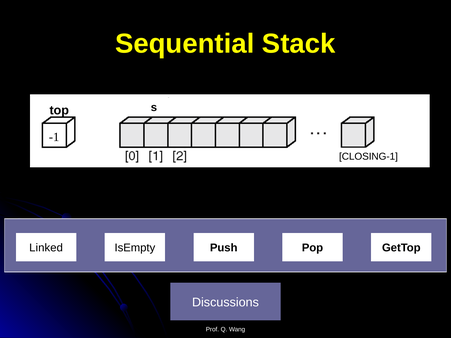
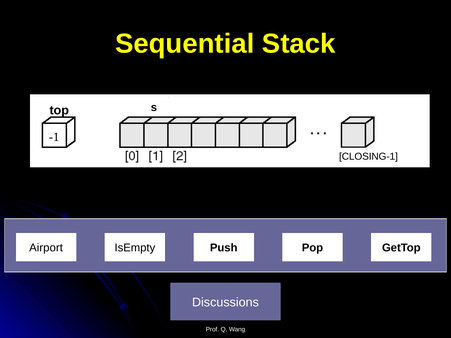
Linked: Linked -> Airport (46, 248)
